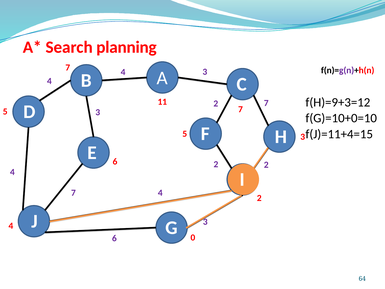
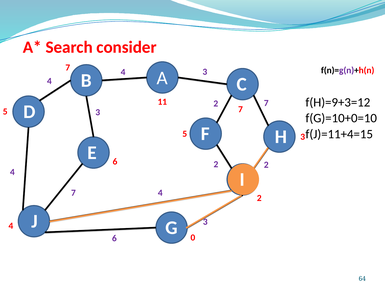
planning: planning -> consider (127, 47)
